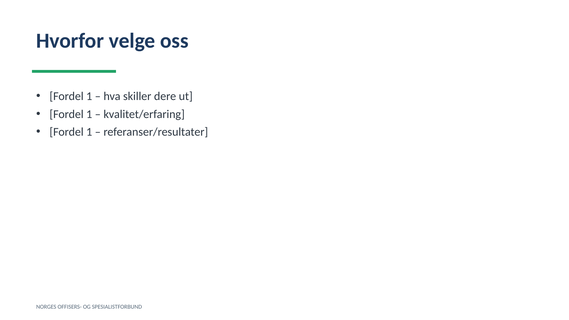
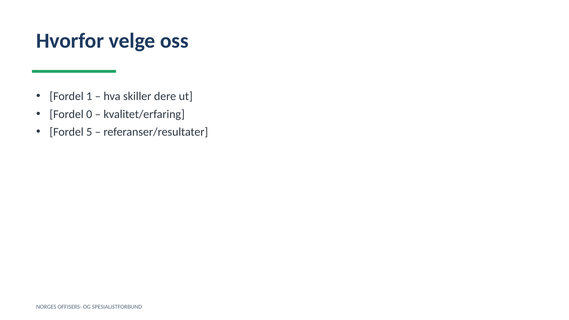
1: 1 -> 0 (89, 114)
1: 1 -> 5 (89, 132)
